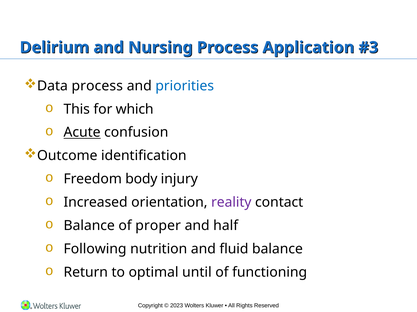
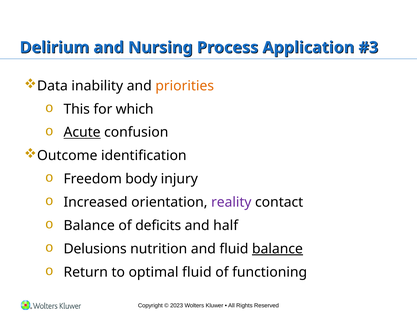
Data process: process -> inability (97, 86)
priorities colour: blue -> orange (185, 86)
proper: proper -> deficits (158, 226)
Following: Following -> Delusions (95, 249)
balance underline: none -> present (277, 249)
optimal until: until -> fluid (197, 273)
